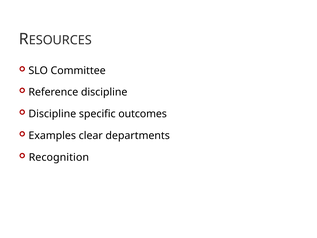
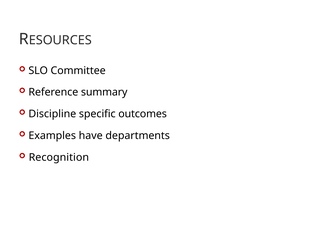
Reference discipline: discipline -> summary (104, 92)
clear: clear -> have (91, 135)
